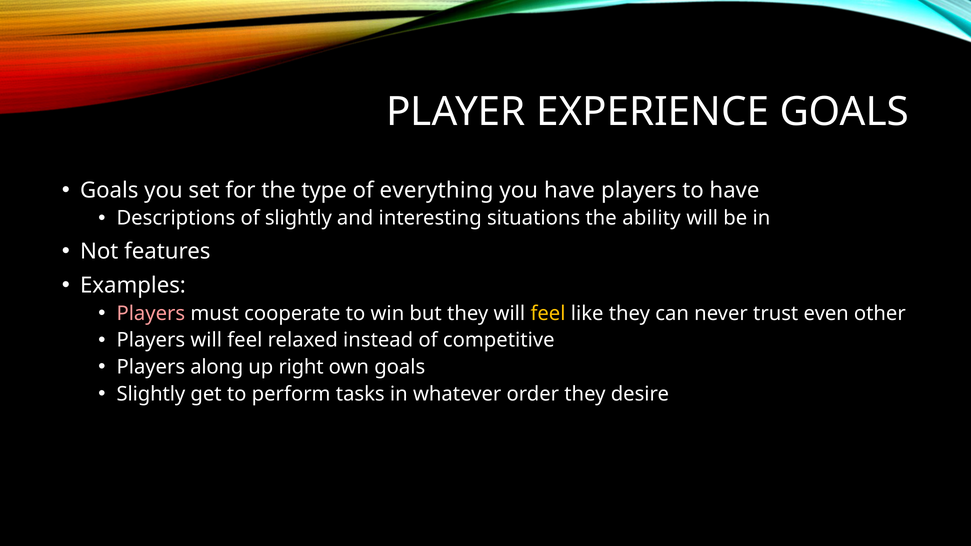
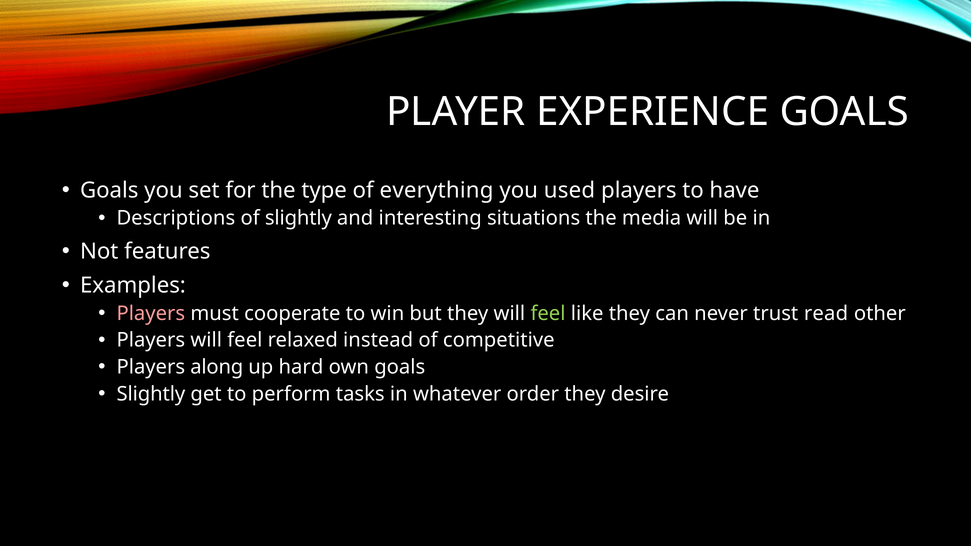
you have: have -> used (569, 190)
ability: ability -> media (652, 218)
feel colour: yellow -> light green (548, 313)
even: even -> read (826, 313)
right: right -> hard (301, 367)
